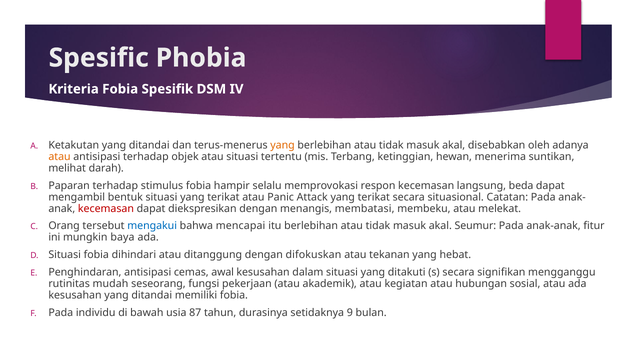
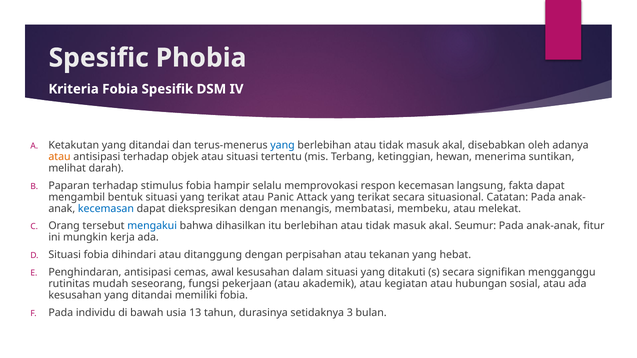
yang colour: orange -> blue (283, 146)
beda: beda -> fakta (521, 186)
kecemasan colour: red -> blue (106, 209)
mencapai: mencapai -> dihasilkan (241, 226)
baya: baya -> kerja (123, 238)
difokuskan: difokuskan -> perpisahan (314, 255)
87: 87 -> 13 (195, 313)
9: 9 -> 3 (350, 313)
